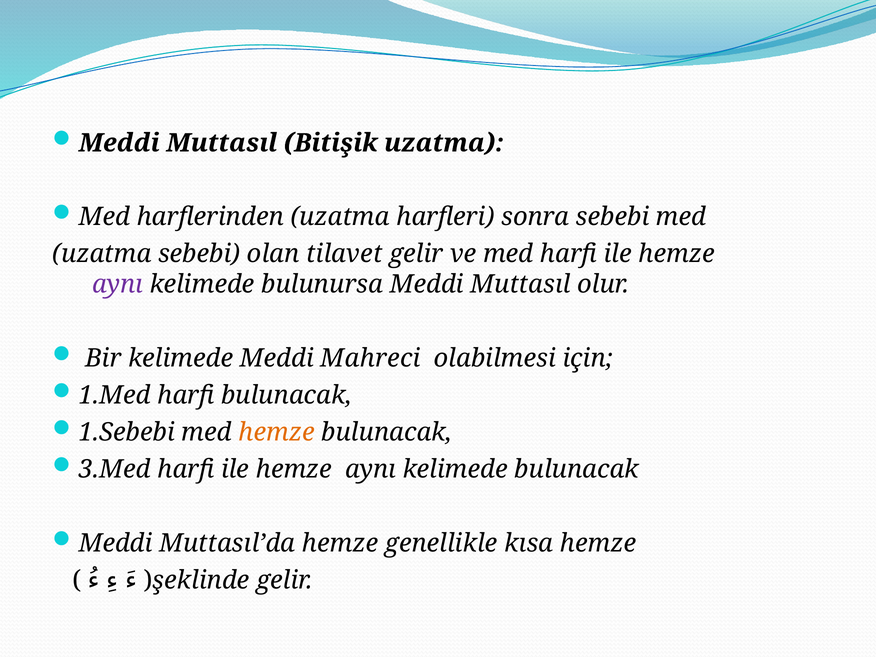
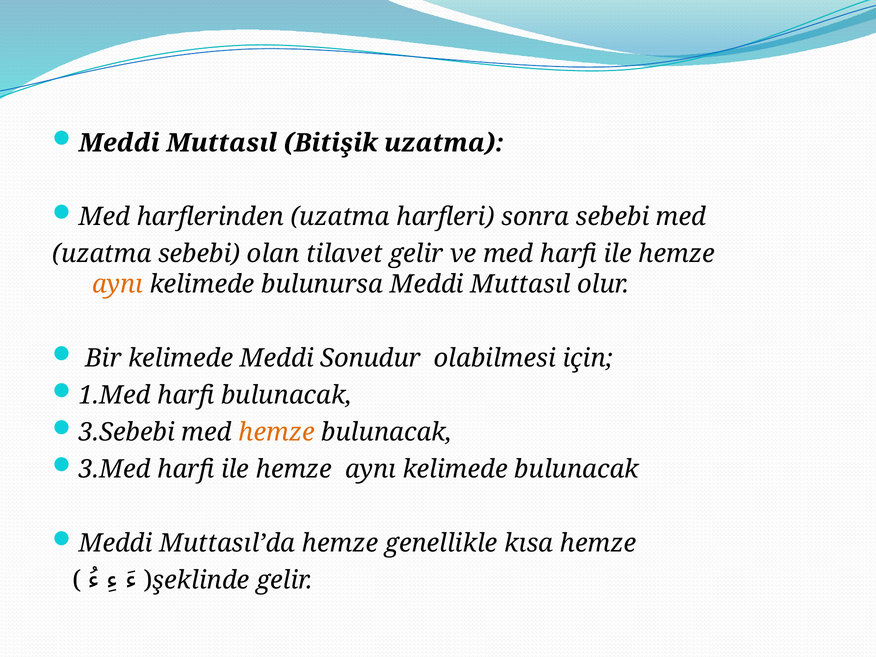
aynı colour: purple -> orange (118, 285)
Mahreci: Mahreci -> Sonudur (371, 358)
1.Sebebi: 1.Sebebi -> 3.Sebebi (127, 432)
